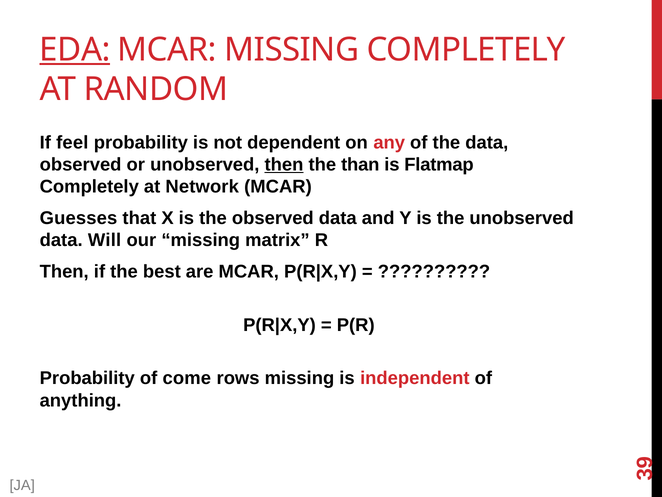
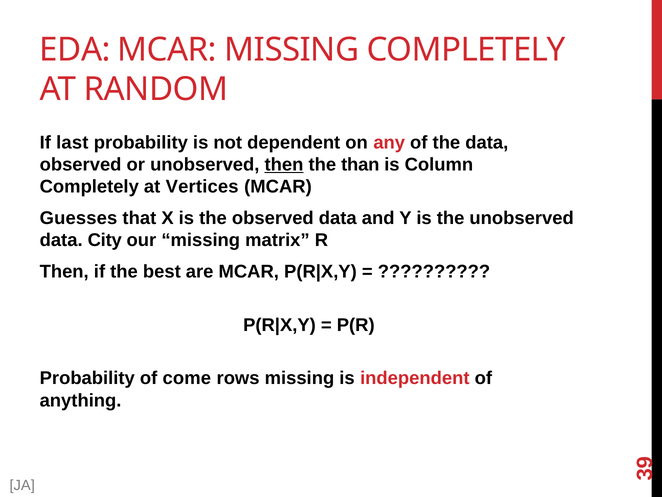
EDA underline: present -> none (75, 50)
feel: feel -> last (72, 143)
Flatmap: Flatmap -> Column (439, 165)
Network: Network -> Vertices (202, 187)
Will: Will -> City (105, 240)
